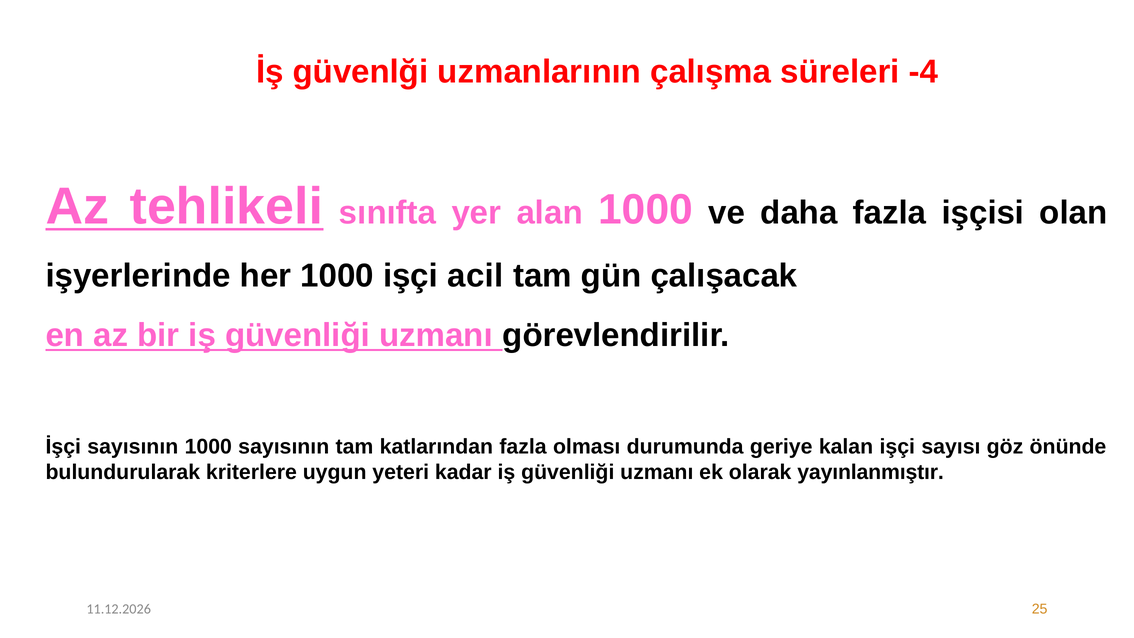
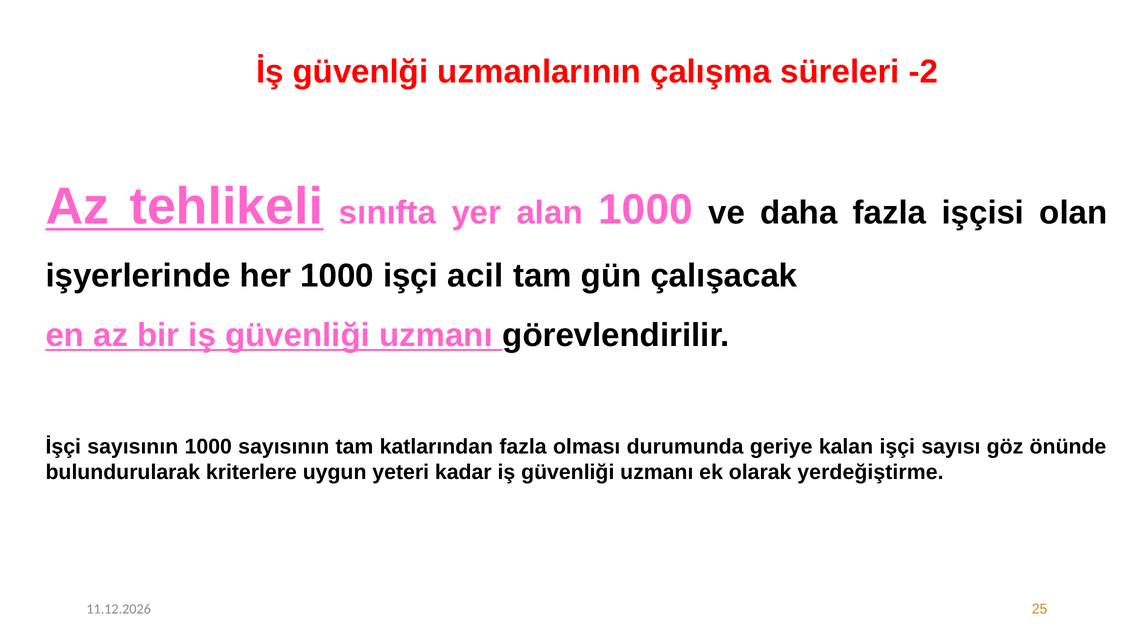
-4: -4 -> -2 (923, 72)
yayınlanmıştır: yayınlanmıştır -> yerdeğiştirme (870, 472)
